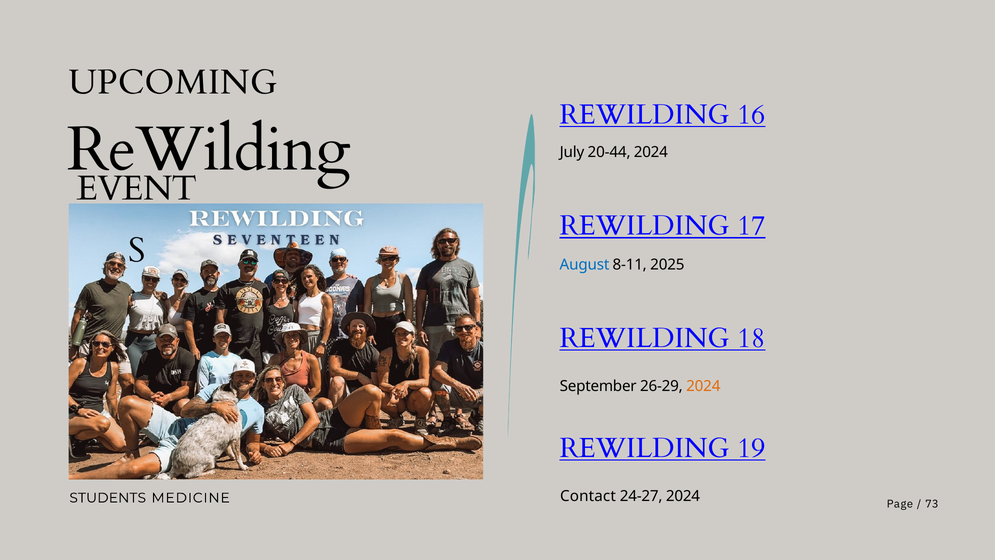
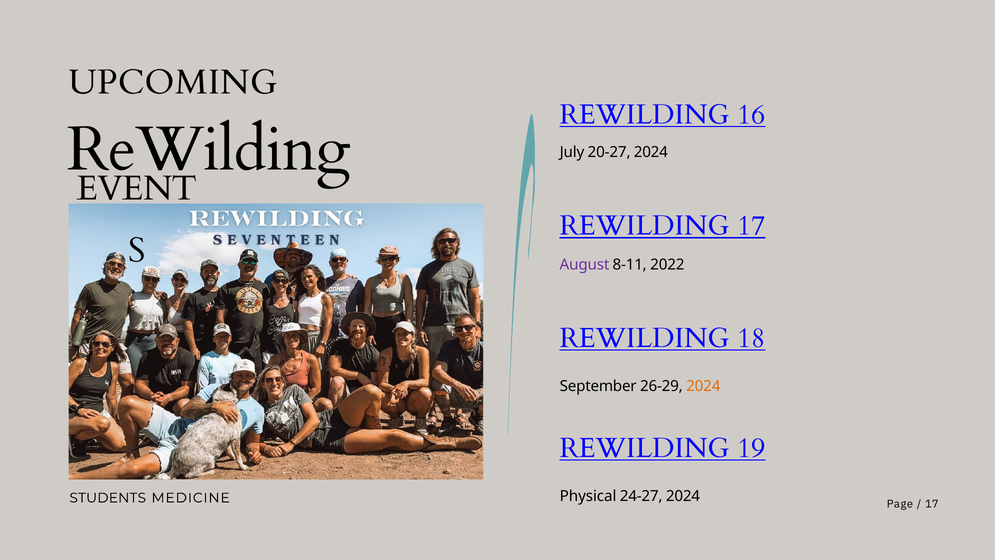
20-44: 20-44 -> 20-27 (609, 152)
August colour: blue -> purple (585, 264)
2025: 2025 -> 2022 (667, 264)
Contact: Contact -> Physical (588, 496)
73: 73 -> 17 (932, 504)
